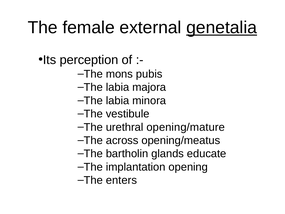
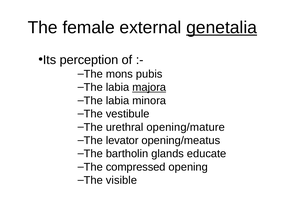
majora underline: none -> present (149, 87)
across: across -> levator (122, 140)
implantation: implantation -> compressed (136, 167)
enters: enters -> visible (121, 180)
